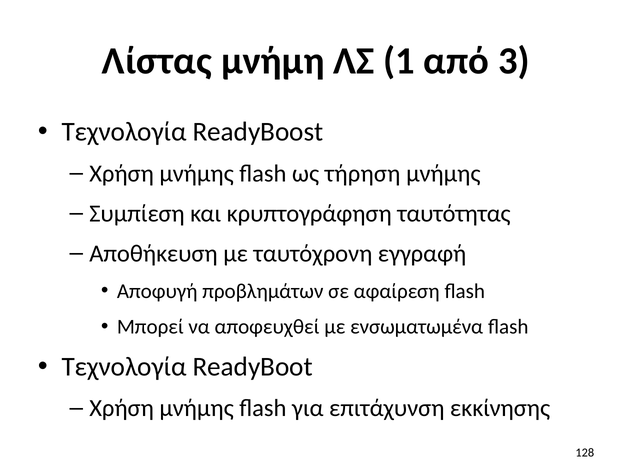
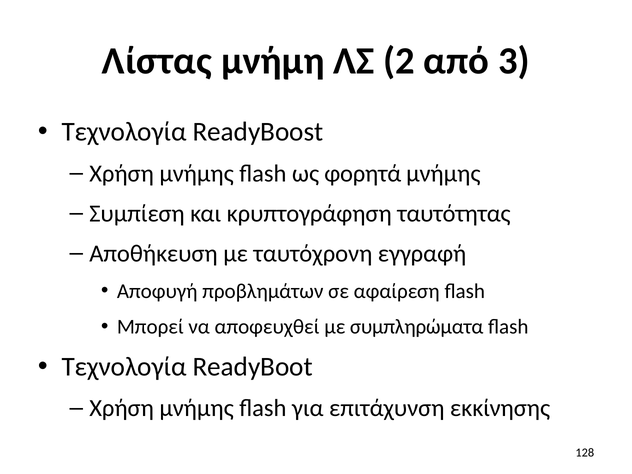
1: 1 -> 2 (399, 61)
τήρηση: τήρηση -> φορητά (363, 173)
ενσωματωμένα: ενσωματωμένα -> συμπληρώματα (417, 327)
